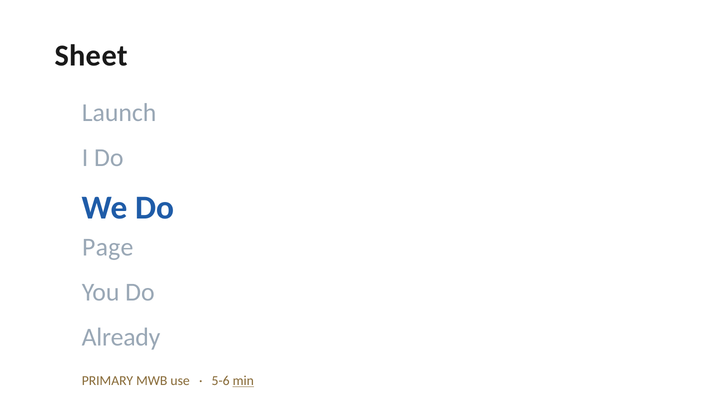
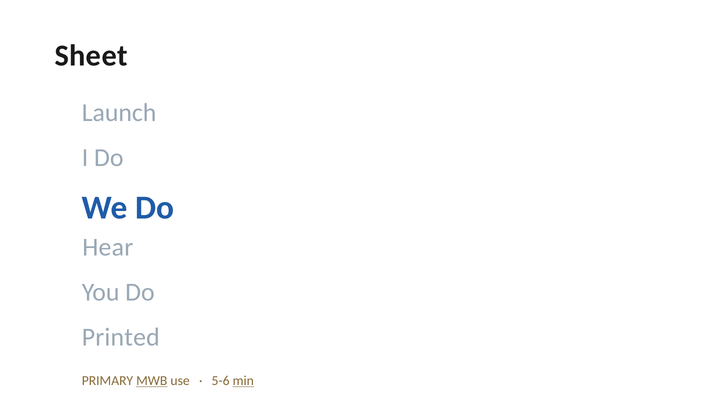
Page: Page -> Hear (108, 247)
Already: Already -> Printed (121, 337)
MWB underline: none -> present (152, 380)
